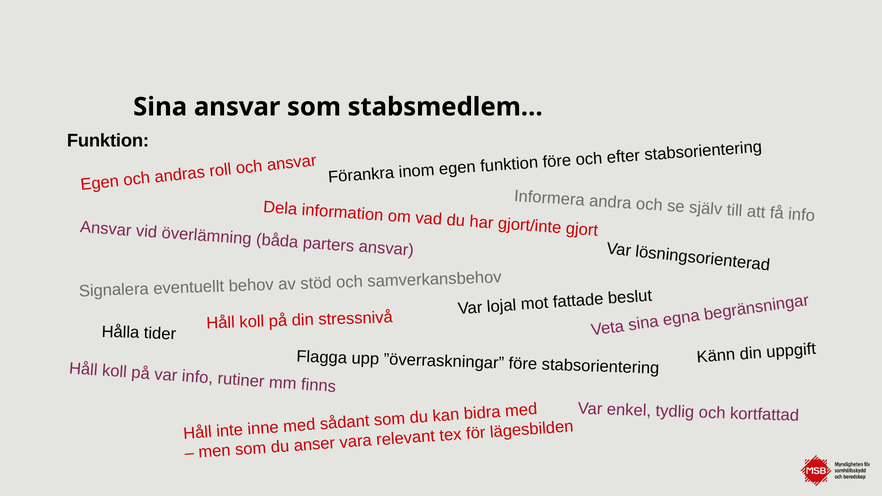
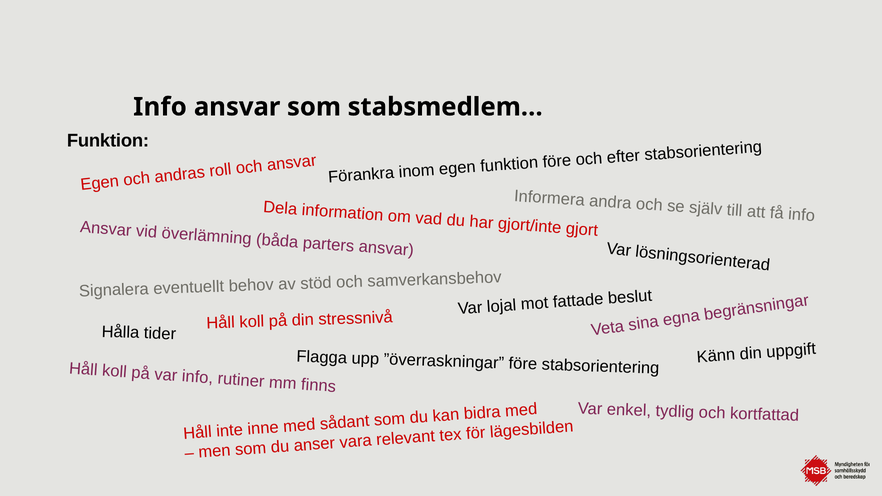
Sina: Sina -> Info (160, 107)
